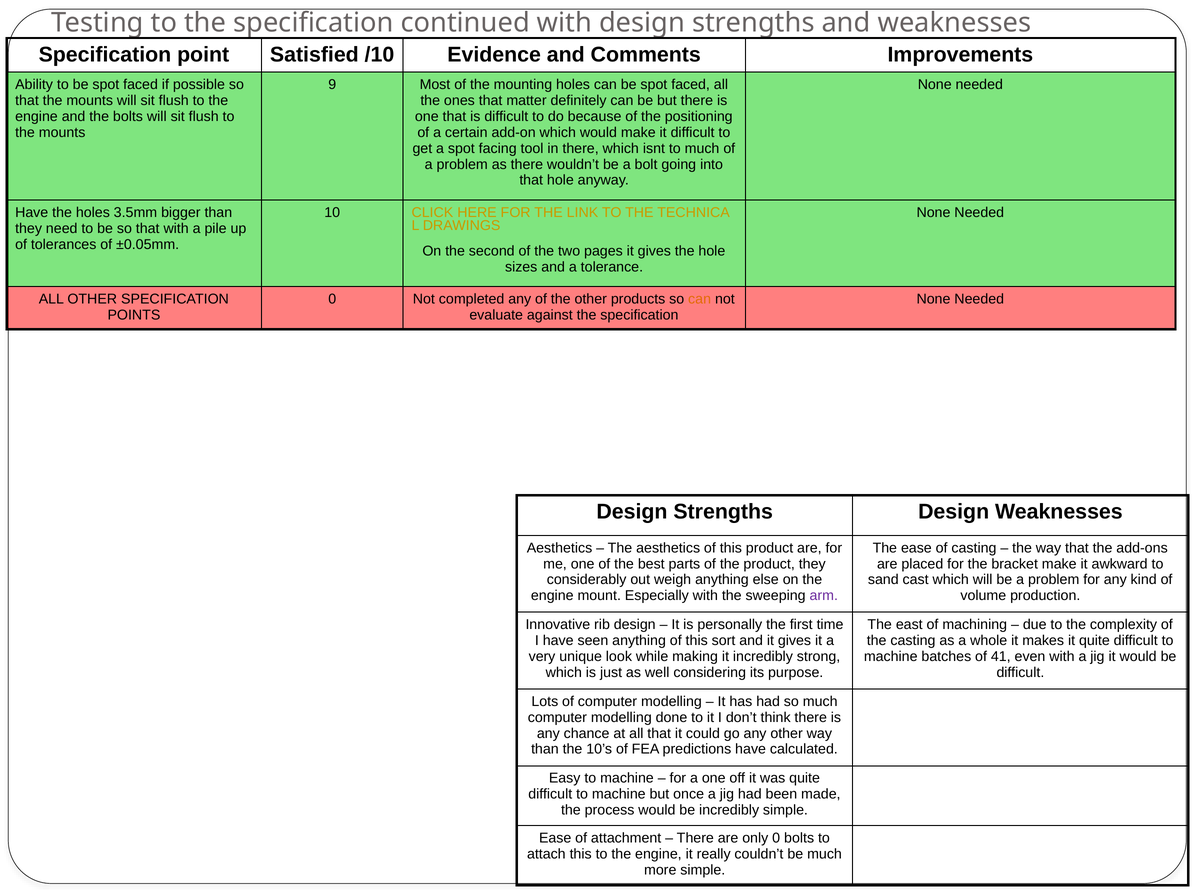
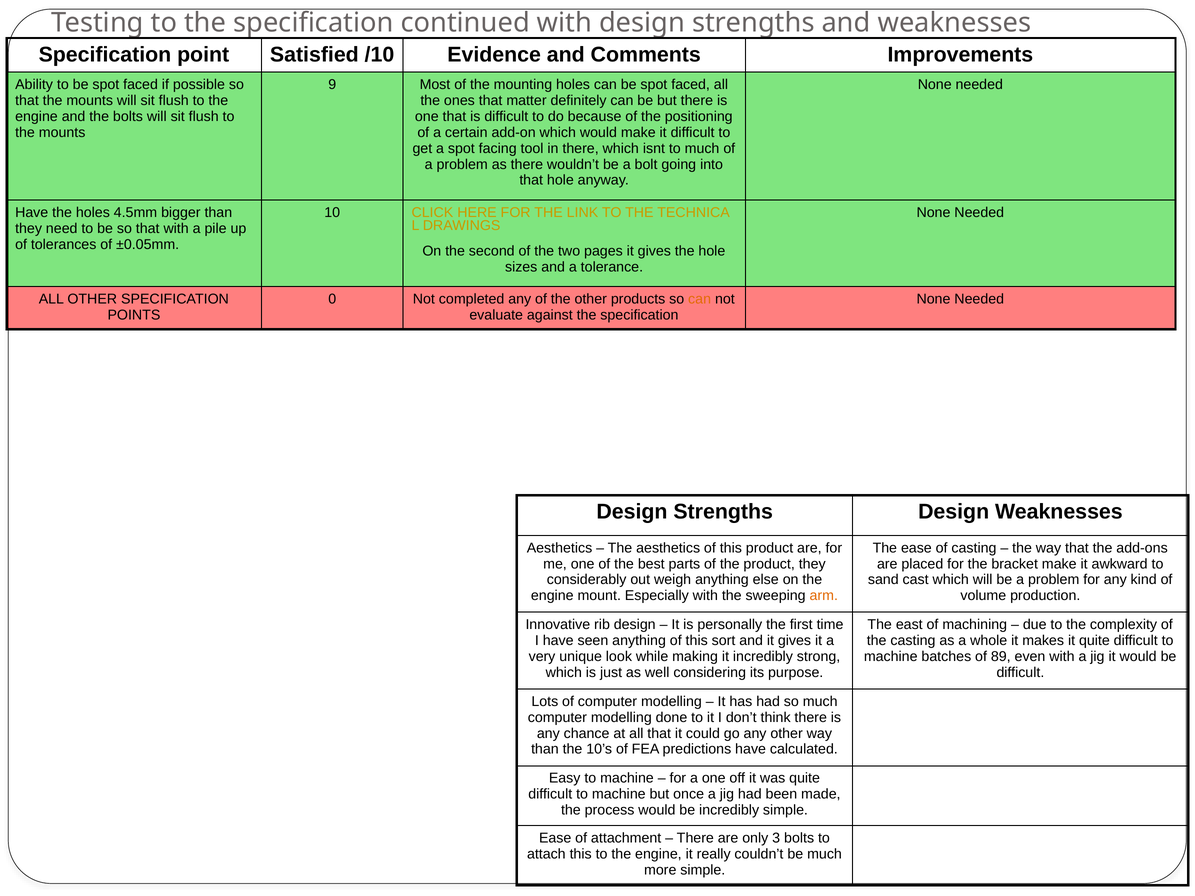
3.5mm: 3.5mm -> 4.5mm (135, 213)
arm colour: purple -> orange (824, 596)
41: 41 -> 89 (1001, 657)
only 0: 0 -> 3 (776, 838)
